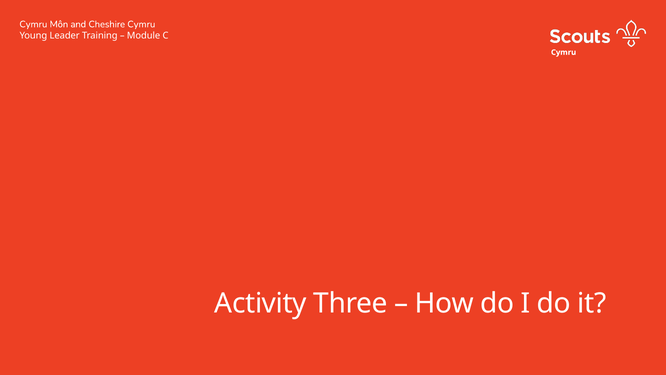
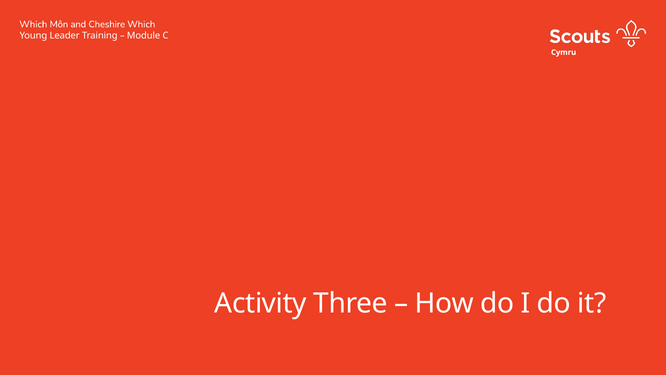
Cymru: Cymru -> Which (33, 24)
Cheshire Cymru: Cymru -> Which (141, 24)
